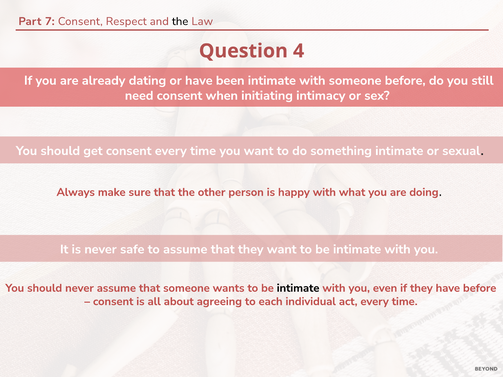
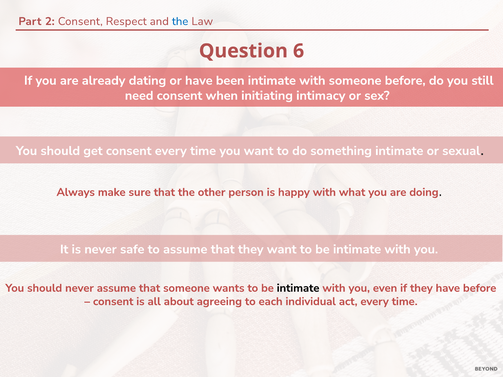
7: 7 -> 2 (50, 21)
the colour: black -> blue (180, 21)
4: 4 -> 6 (299, 51)
